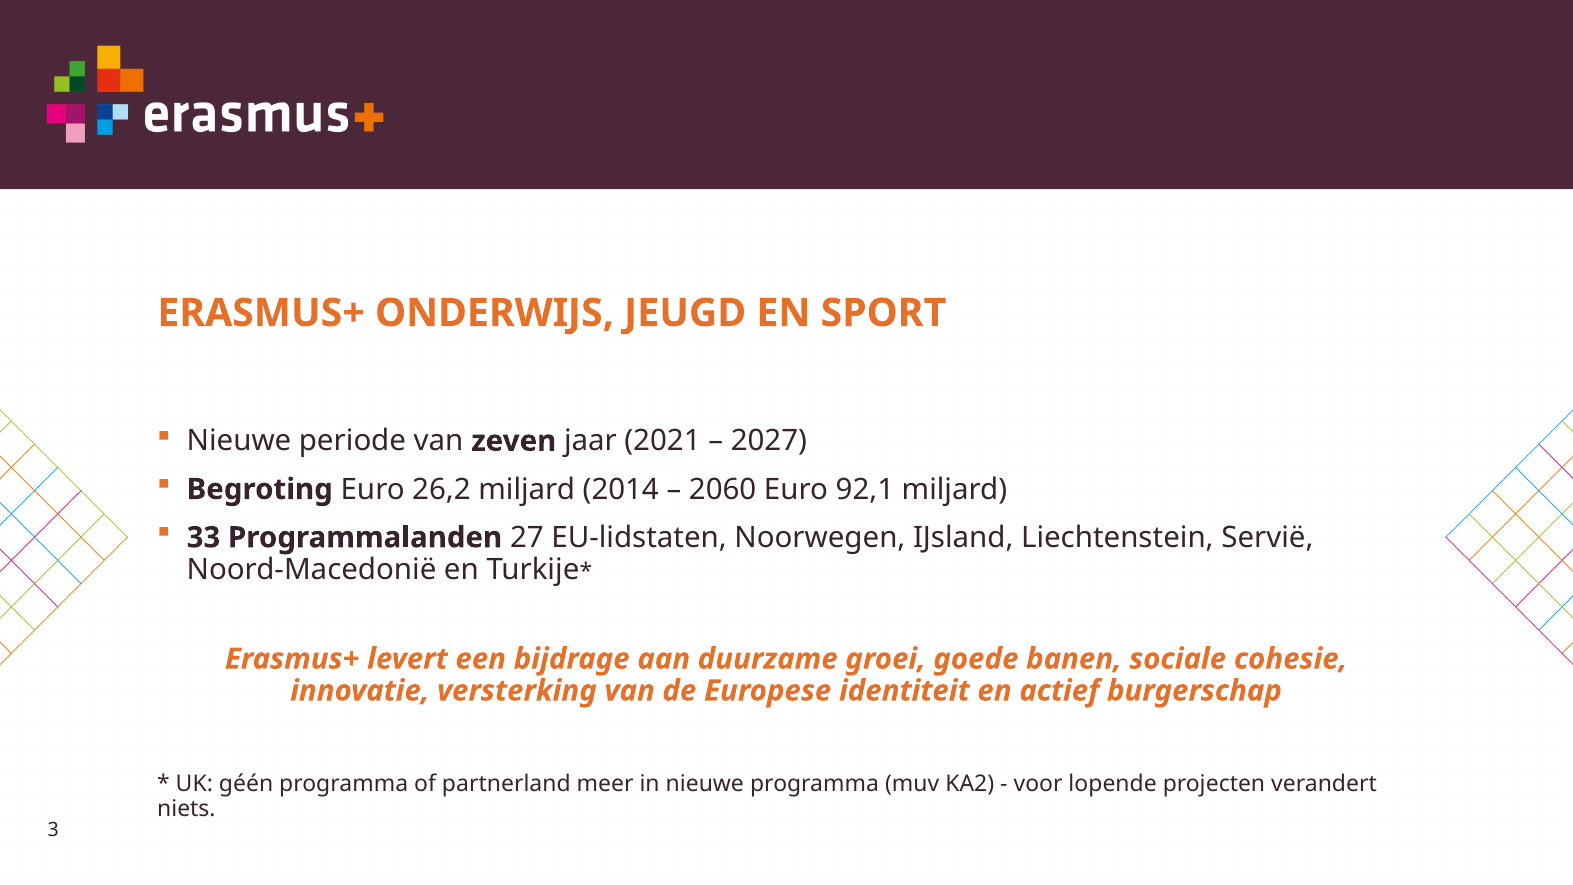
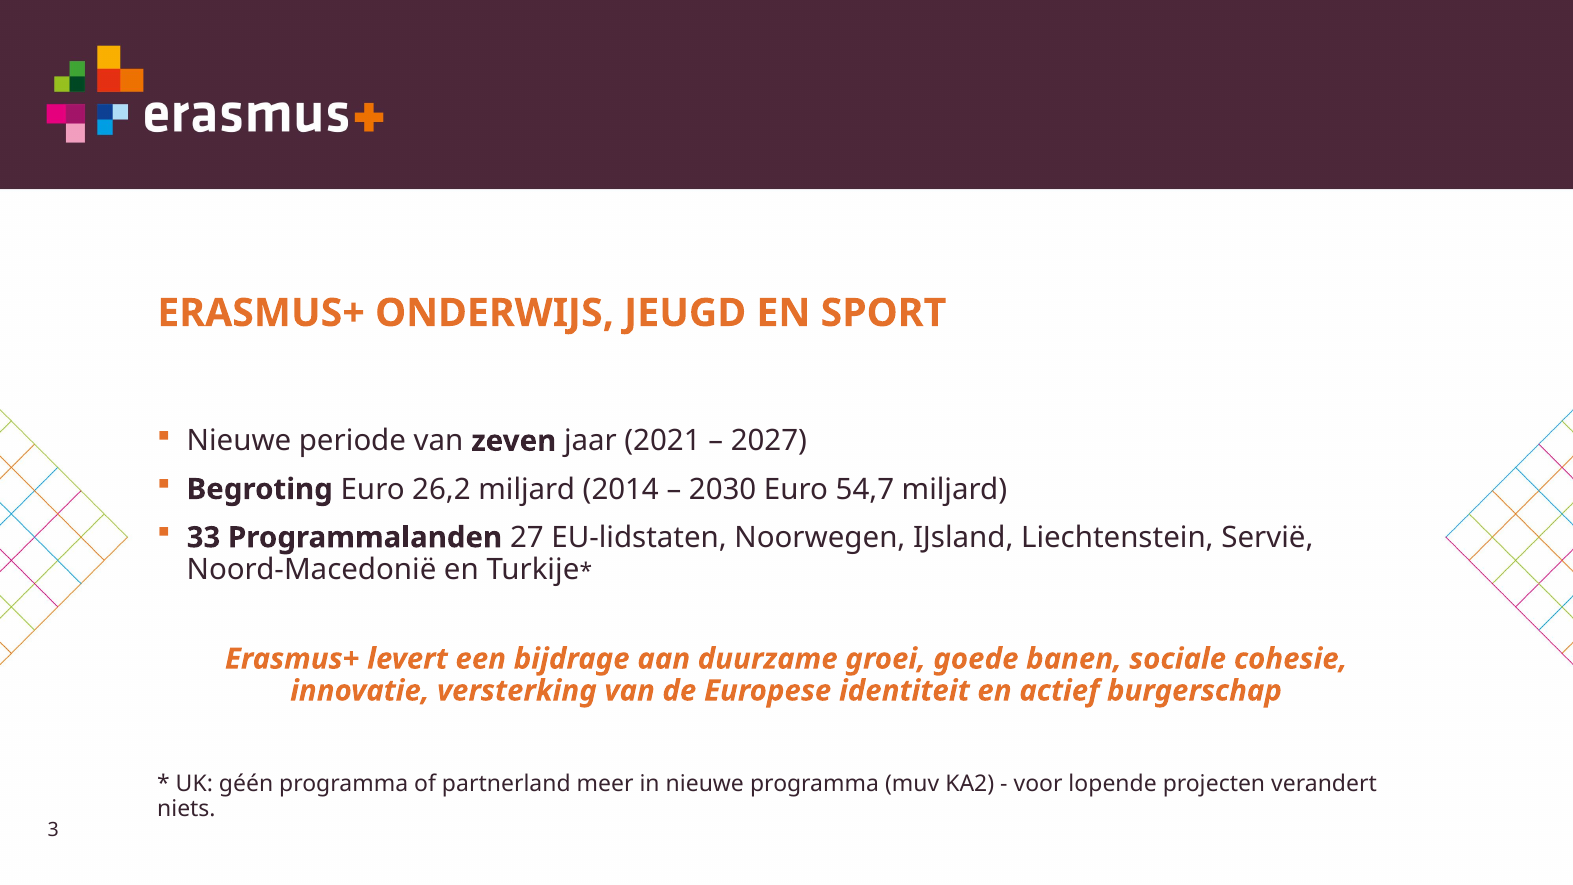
2060: 2060 -> 2030 (723, 489)
92,1: 92,1 -> 54,7 (865, 489)
